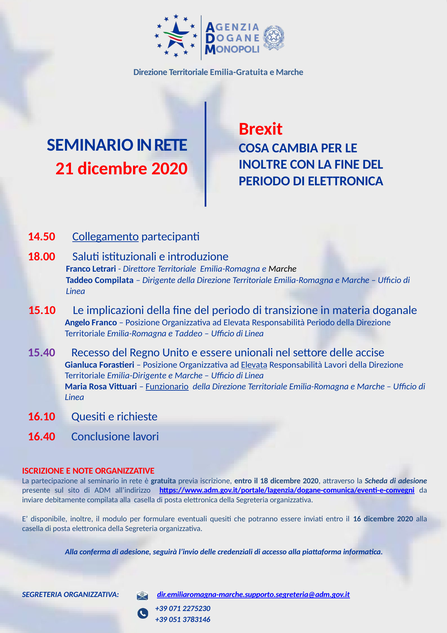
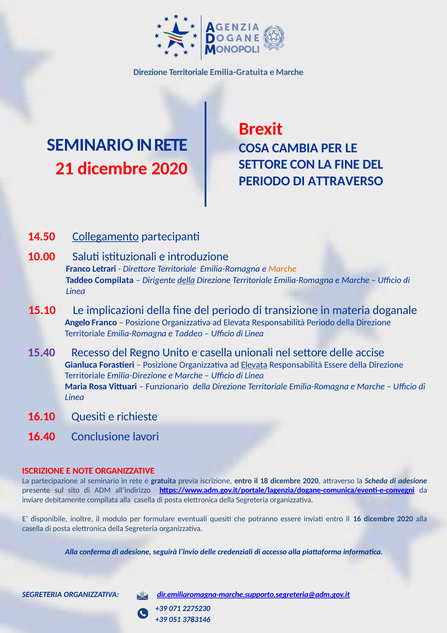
INOLTRE: INOLTRE -> SETTORE (263, 164)
DI ELETTRONICA: ELETTRONICA -> ATTRAVERSO (346, 181)
18.00: 18.00 -> 10.00 (42, 256)
Marche colour: black -> orange (282, 269)
della underline: none -> present (186, 280)
e essere: essere -> casella (216, 352)
Responsabilità Lavori: Lavori -> Essere (336, 365)
Emilia-Dirigente: Emilia-Dirigente -> Emilia-Direzione (137, 375)
Funzionario underline: present -> none (167, 386)
